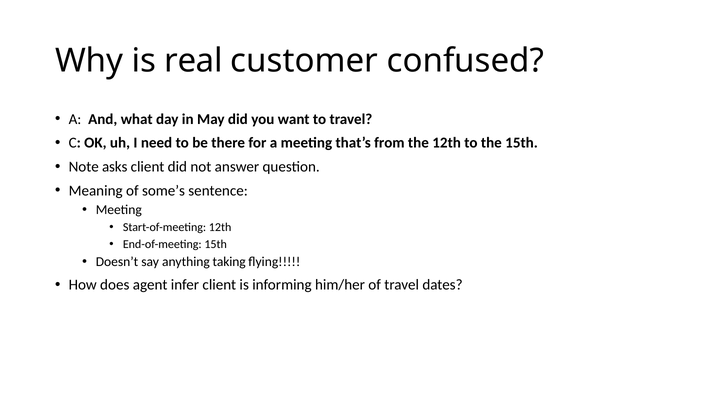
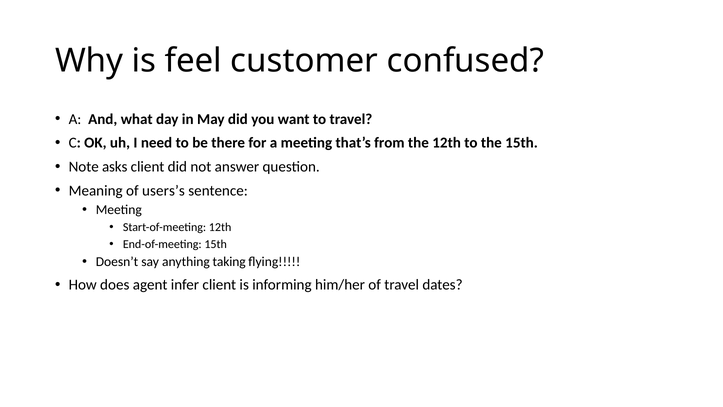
real: real -> feel (193, 61)
some’s: some’s -> users’s (163, 190)
